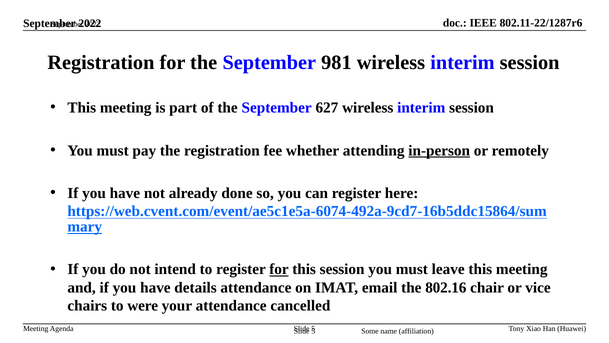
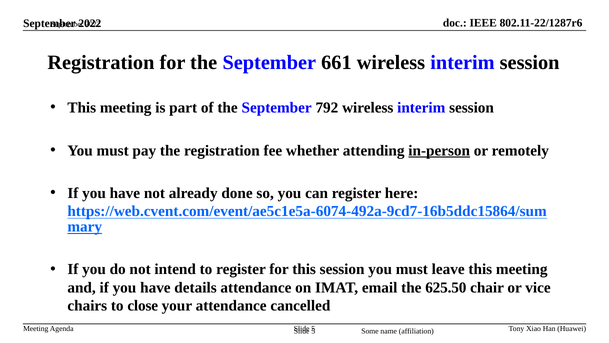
981: 981 -> 661 (336, 62)
627: 627 -> 792 (327, 108)
for underline: present -> none (279, 269)
802.16: 802.16 -> 625.50 (446, 287)
were: were -> close (143, 306)
